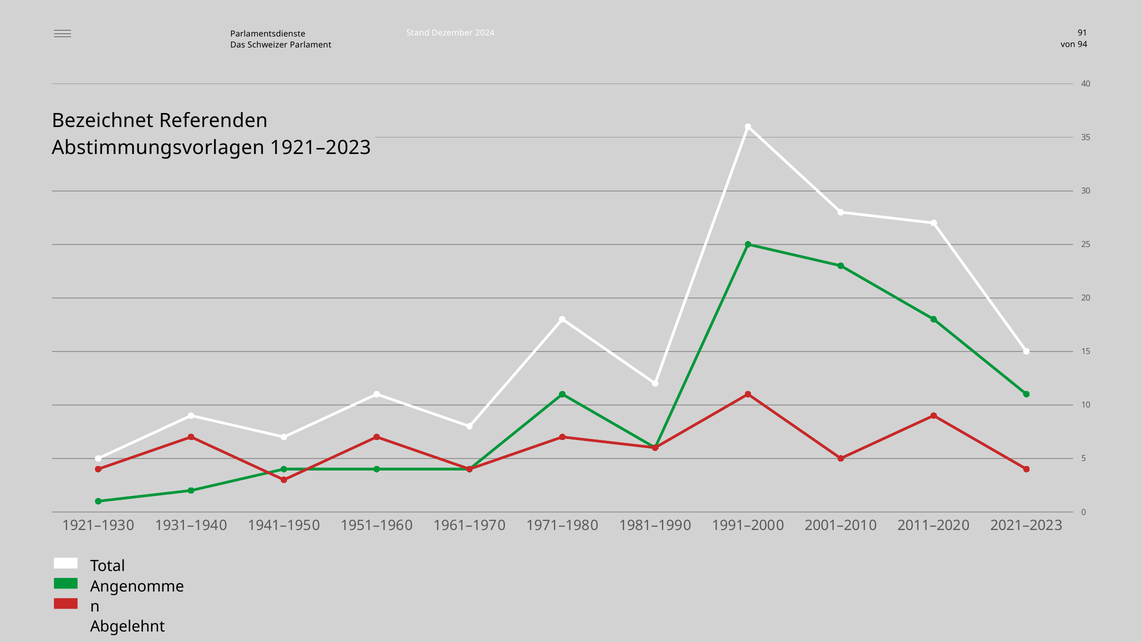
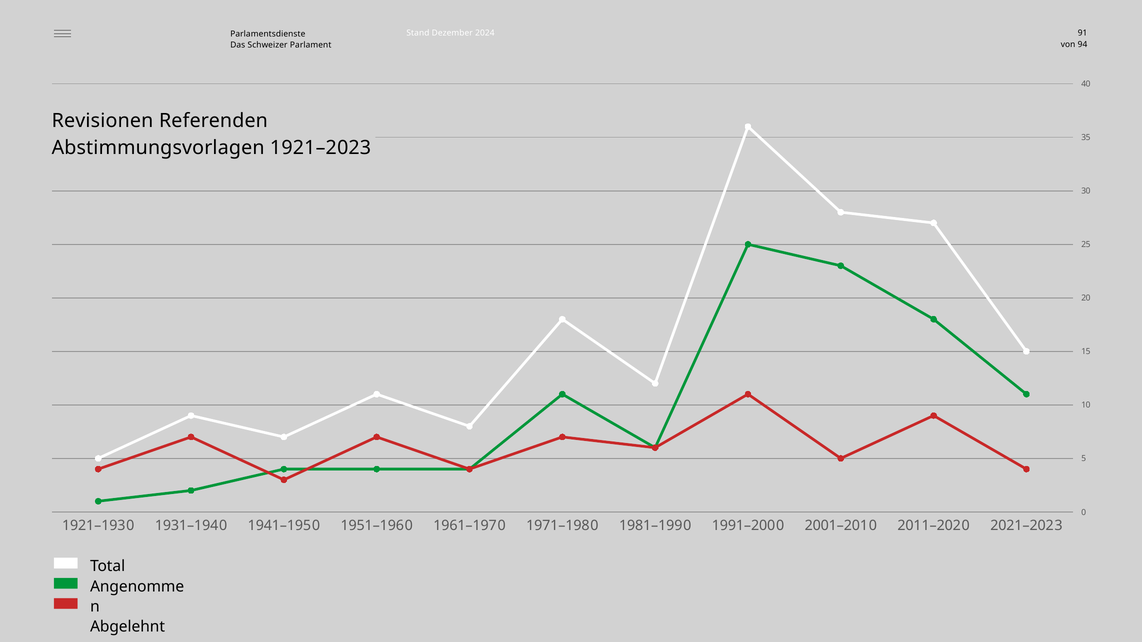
Bezeichnet: Bezeichnet -> Revisionen (103, 121)
